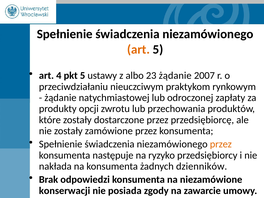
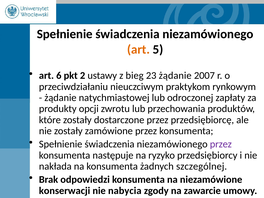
4: 4 -> 6 (59, 76)
pkt 5: 5 -> 2 (83, 76)
albo: albo -> bieg (135, 76)
przez colour: orange -> purple (221, 144)
dzienników: dzienników -> szczególnej (202, 166)
posiada: posiada -> nabycia (125, 191)
